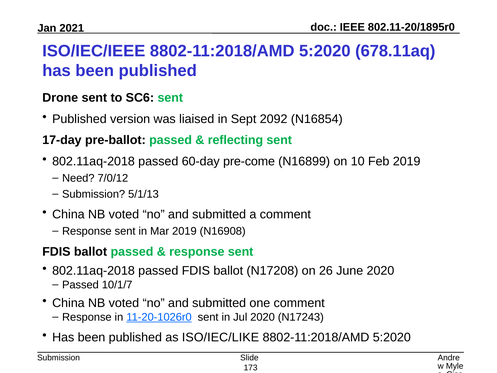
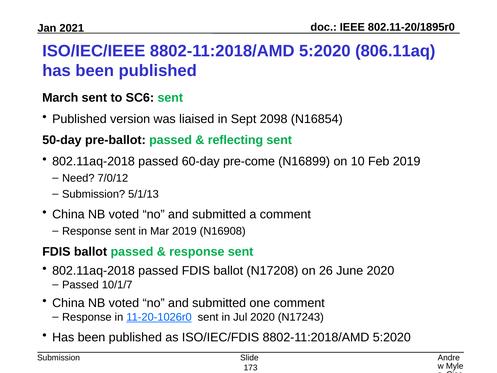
678.11aq: 678.11aq -> 806.11aq (395, 51)
Drone: Drone -> March (60, 98)
2092: 2092 -> 2098 (274, 119)
17-day: 17-day -> 50-day (62, 140)
ISO/IEC/LIKE: ISO/IEC/LIKE -> ISO/IEC/FDIS (221, 337)
